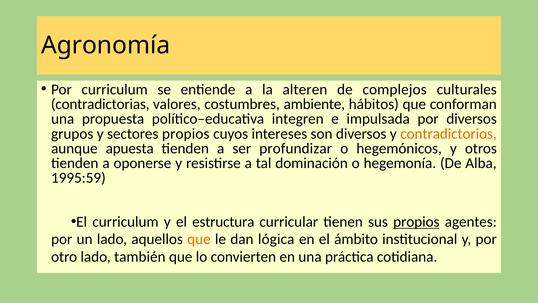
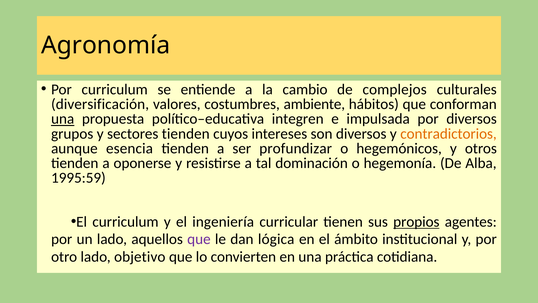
alteren: alteren -> cambio (305, 89)
contradictorias: contradictorias -> diversificación (100, 104)
una underline: none -> present (63, 119)
sectores propios: propios -> tienden (186, 134)
apuesta: apuesta -> esencia (130, 148)
estructura: estructura -> ingeniería (223, 222)
que colour: orange -> purple (199, 239)
también: también -> objetivo (140, 257)
